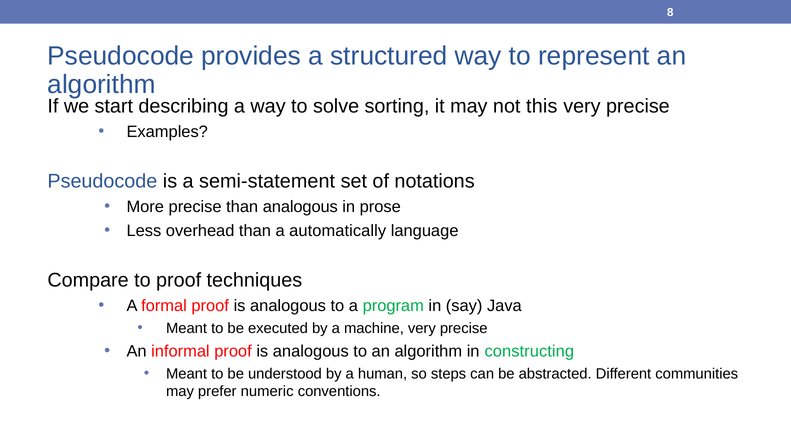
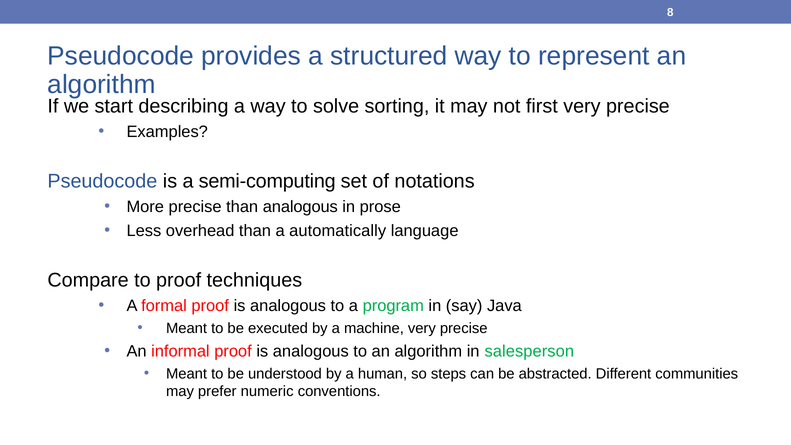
this: this -> first (542, 106)
semi-statement: semi-statement -> semi-computing (267, 181)
constructing: constructing -> salesperson (529, 351)
